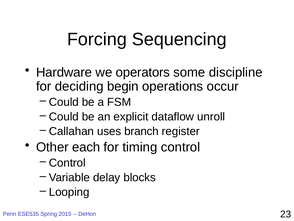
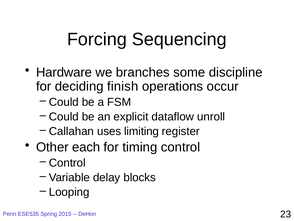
operators: operators -> branches (143, 72)
begin: begin -> finish (123, 86)
branch: branch -> limiting (141, 131)
